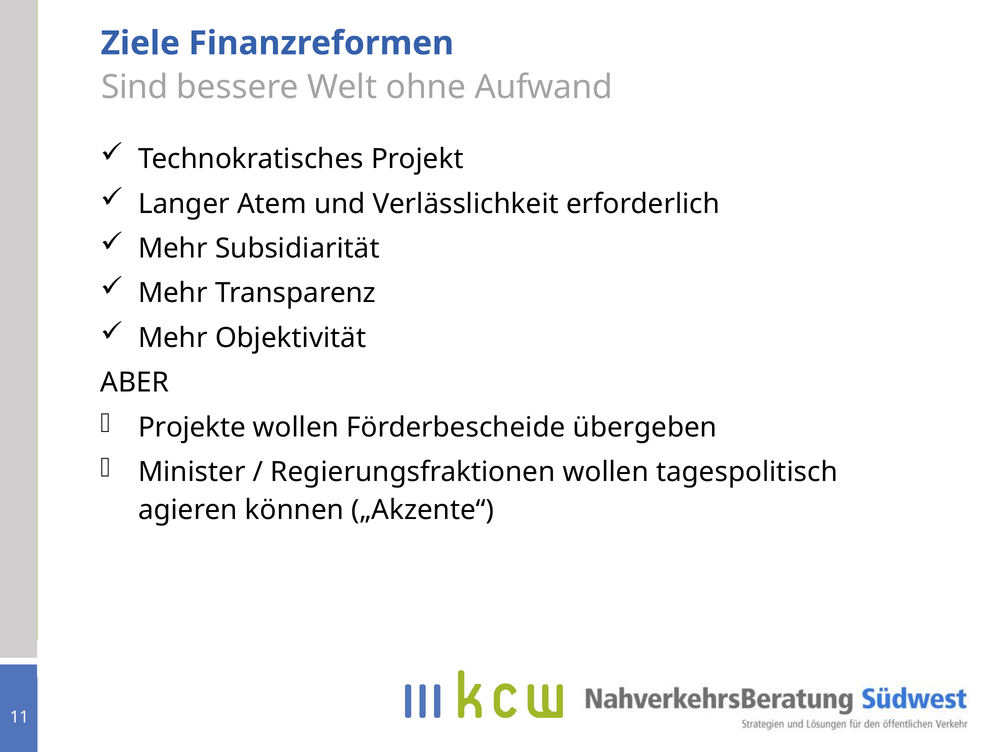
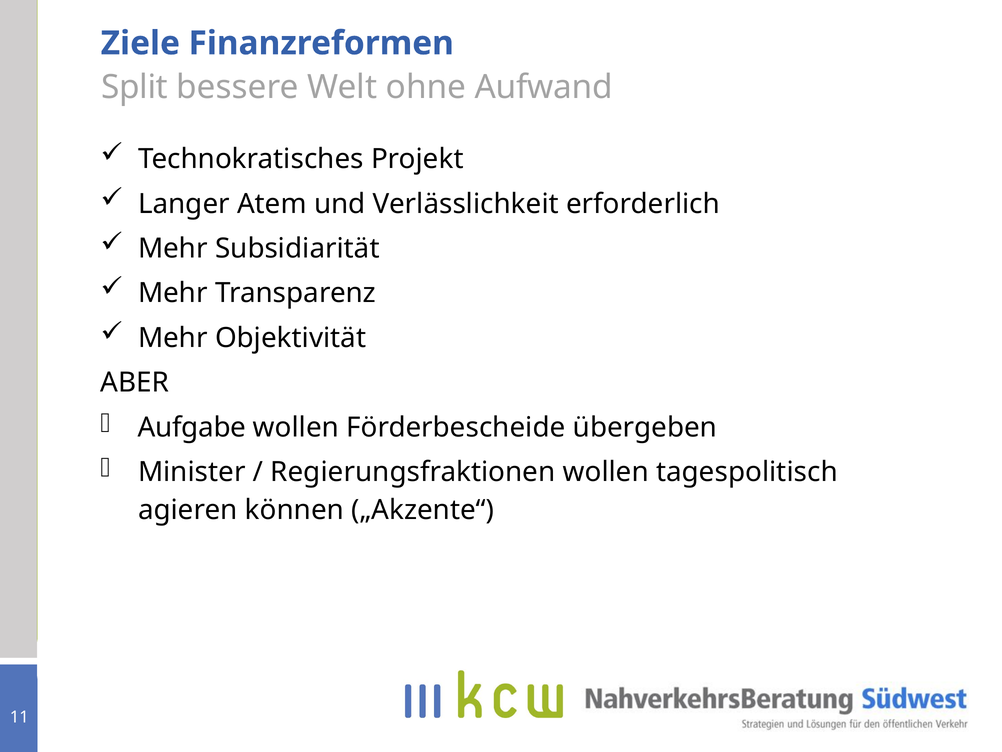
Sind: Sind -> Split (135, 87)
Projekte: Projekte -> Aufgabe (192, 427)
